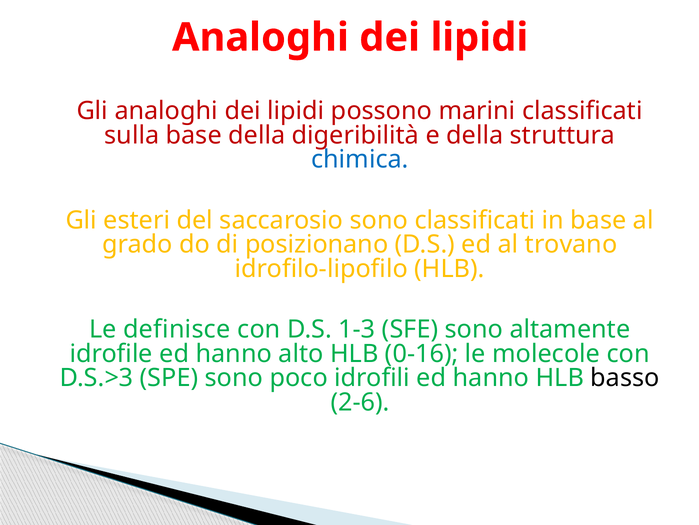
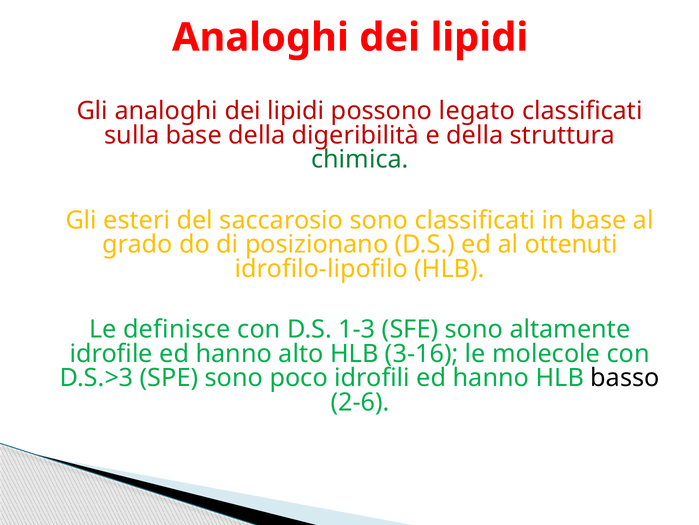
marini: marini -> legato (477, 111)
chimica colour: blue -> green (360, 159)
trovano: trovano -> ottenuti (571, 244)
0-16: 0-16 -> 3-16 (422, 353)
